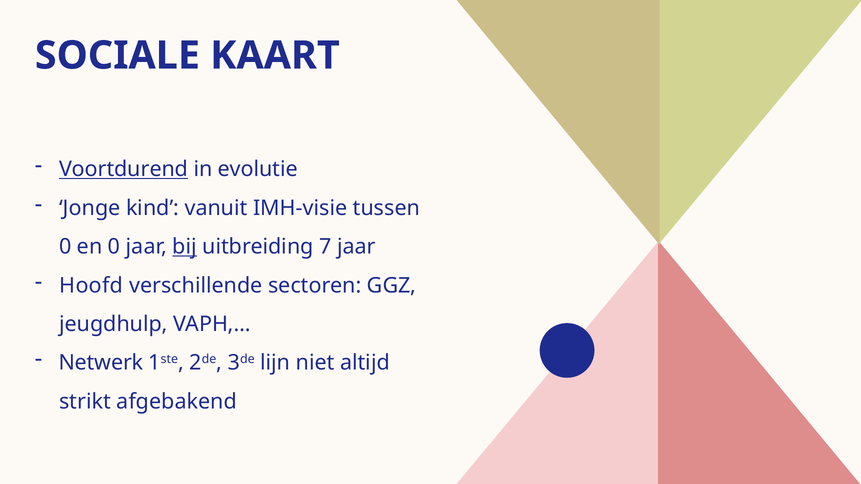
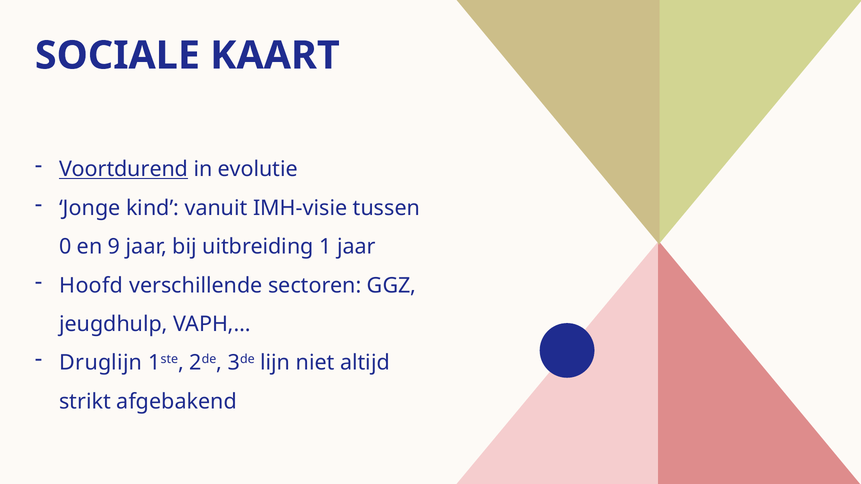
en 0: 0 -> 9 (114, 247)
bij underline: present -> none (185, 247)
7: 7 -> 1 (325, 247)
Netwerk: Netwerk -> Druglijn (101, 363)
